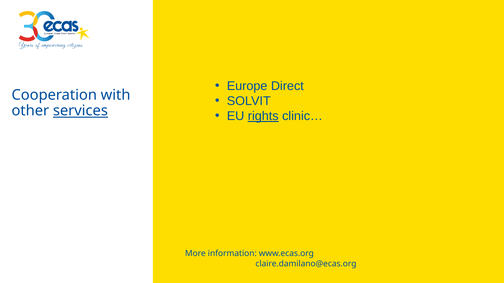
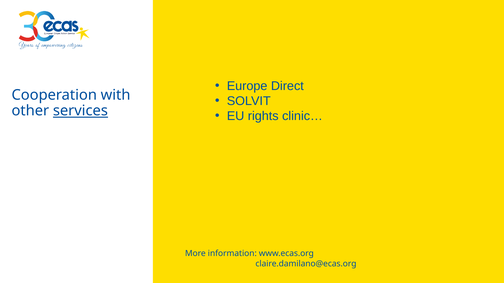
rights underline: present -> none (263, 116)
